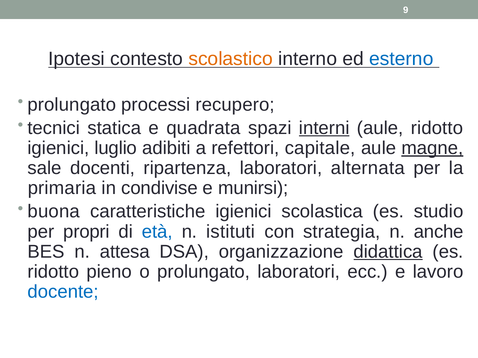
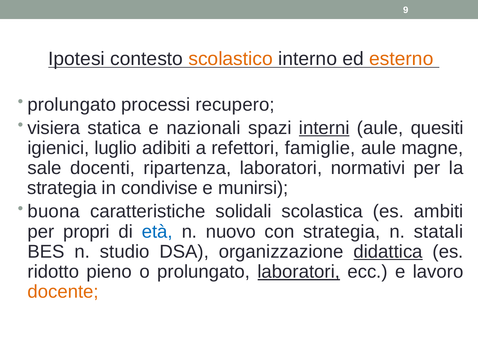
esterno colour: blue -> orange (401, 59)
tecnici: tecnici -> visiera (54, 128)
quadrata: quadrata -> nazionali (204, 128)
aule ridotto: ridotto -> quesiti (437, 128)
capitale: capitale -> famiglie (320, 148)
magne underline: present -> none (432, 148)
alternata: alternata -> normativi (368, 168)
primaria: primaria -> strategia (62, 188)
caratteristiche igienici: igienici -> solidali (244, 212)
studio: studio -> ambiti (439, 212)
istituti: istituti -> nuovo (231, 232)
anche: anche -> statali (439, 232)
attesa: attesa -> studio (125, 252)
laboratori underline: none -> present (299, 272)
docente colour: blue -> orange (63, 292)
